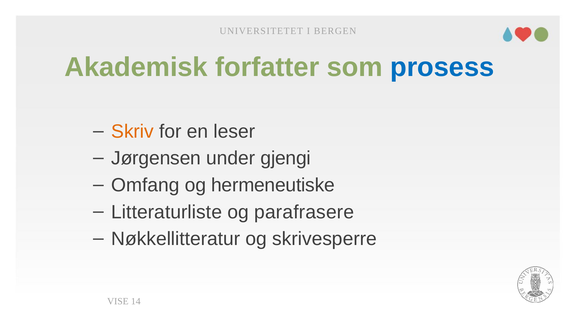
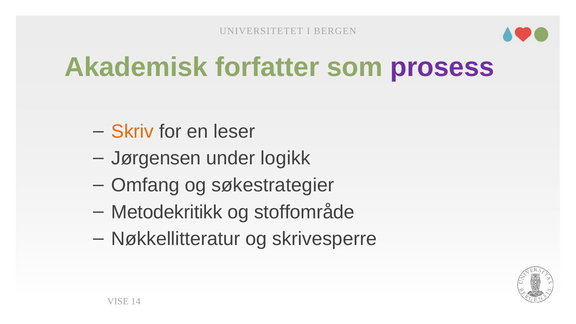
prosess colour: blue -> purple (442, 67)
gjengi: gjengi -> logikk (286, 158)
hermeneutiske: hermeneutiske -> søkestrategier (273, 185)
Litteraturliste: Litteraturliste -> Metodekritikk (167, 212)
parafrasere: parafrasere -> stoffområde (304, 212)
